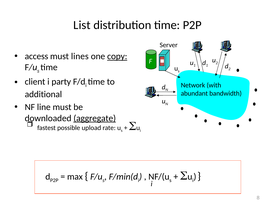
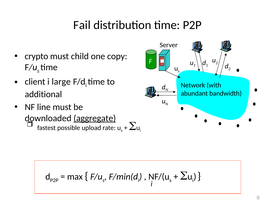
List: List -> Fail (82, 25)
access: access -> crypto (36, 56)
lines: lines -> child (80, 56)
copy underline: present -> none (117, 56)
party: party -> large (61, 82)
